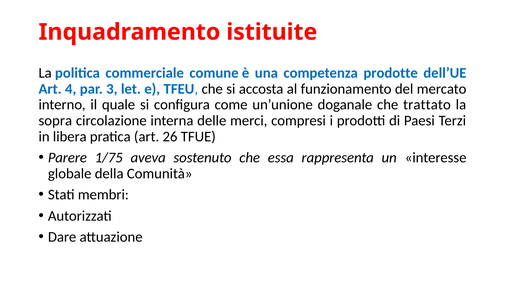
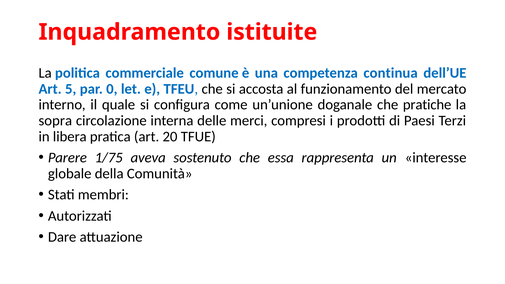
prodotte: prodotte -> continua (391, 73)
4: 4 -> 5 (71, 89)
3: 3 -> 0 (112, 89)
trattato: trattato -> pratiche (427, 105)
26: 26 -> 20 (170, 137)
